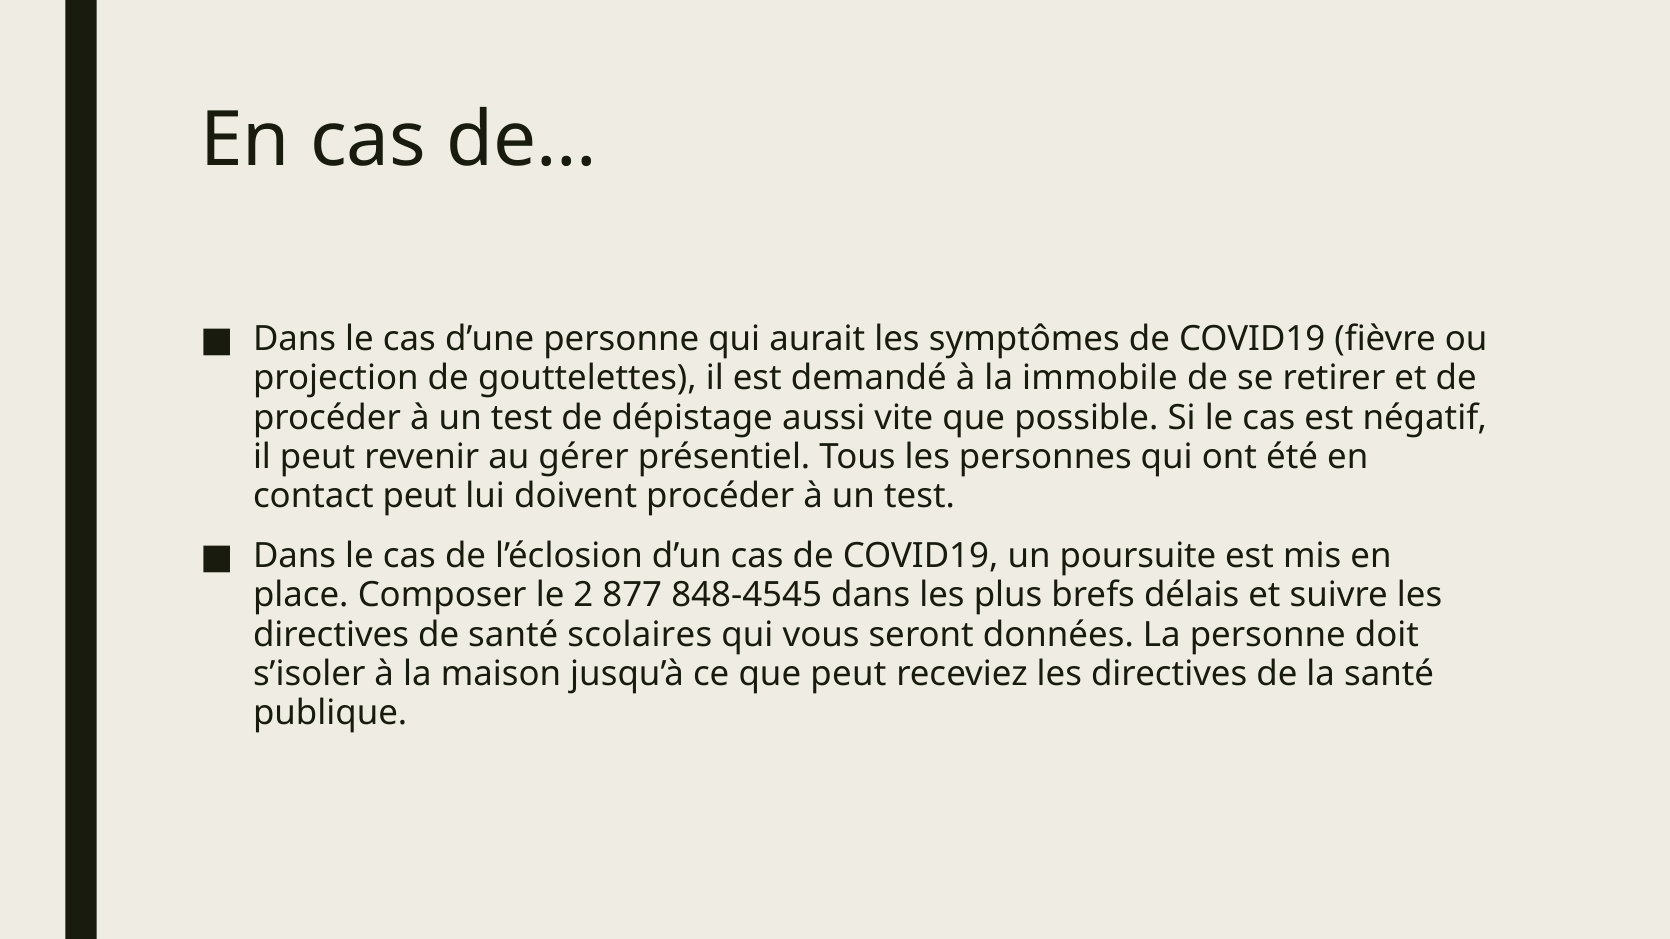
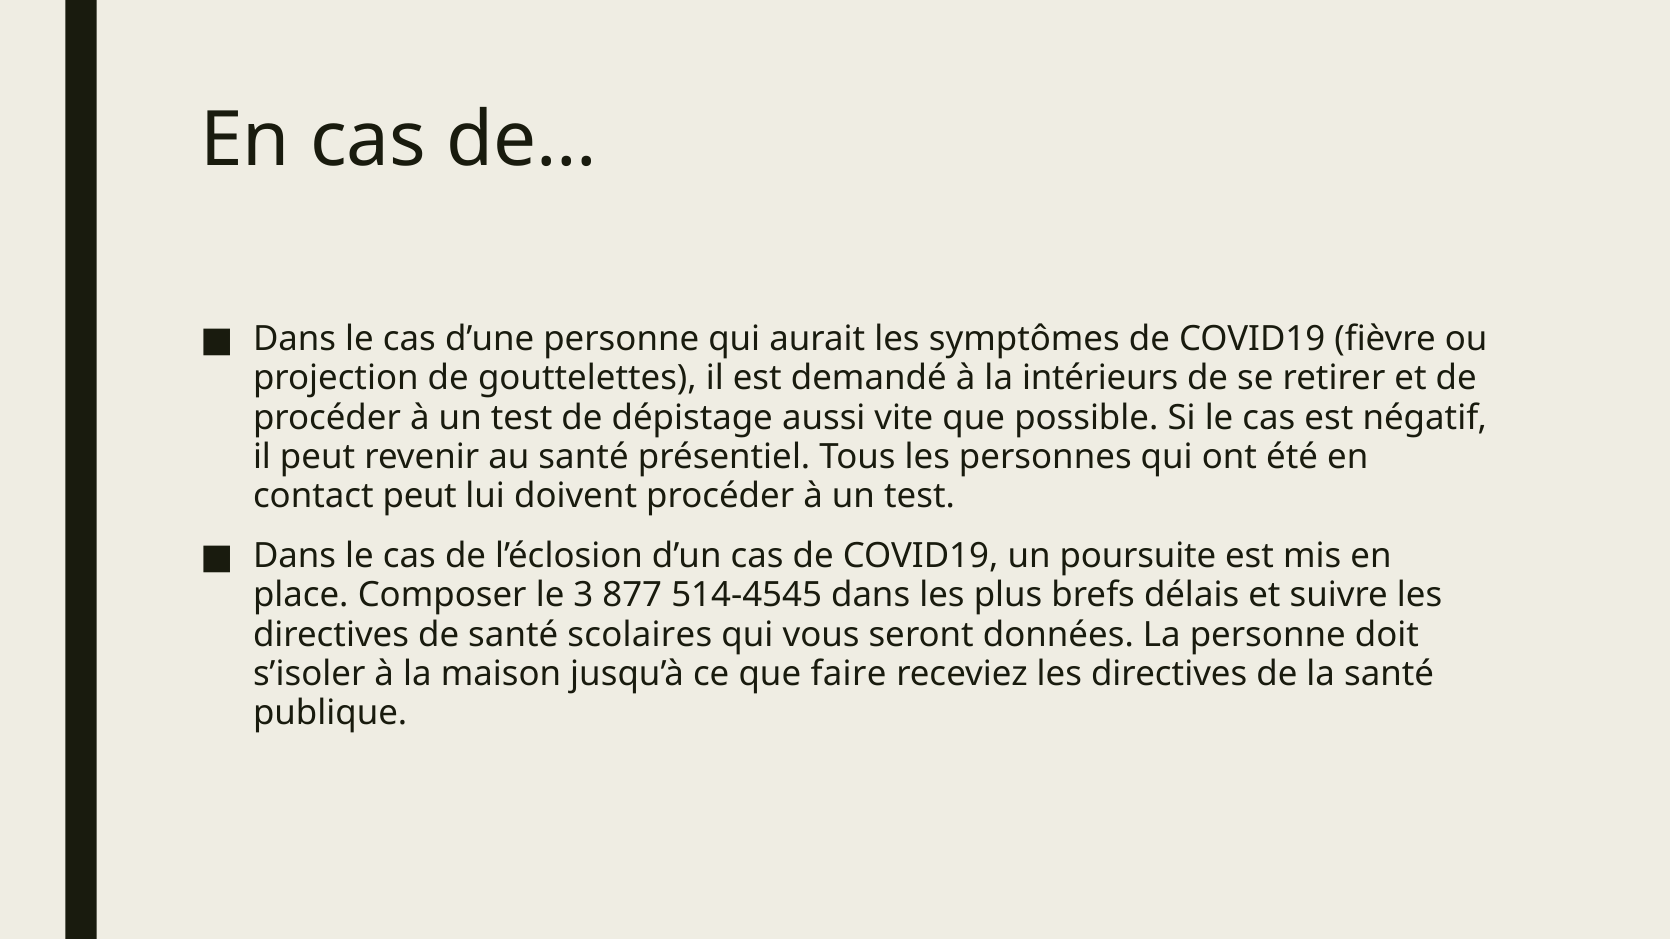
immobile: immobile -> intérieurs (1100, 379)
au gérer: gérer -> santé (584, 457)
2: 2 -> 3 (583, 596)
848-4545: 848-4545 -> 514-4545 (747, 596)
que peut: peut -> faire (848, 674)
